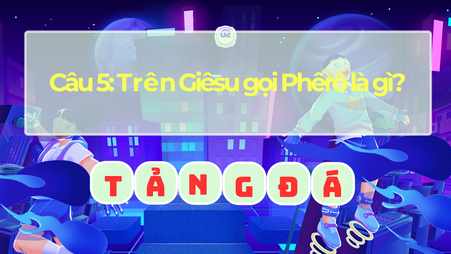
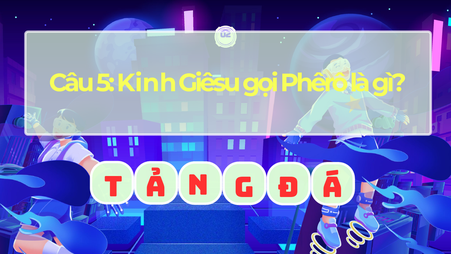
Trên: Trên -> Kinh (147, 83)
